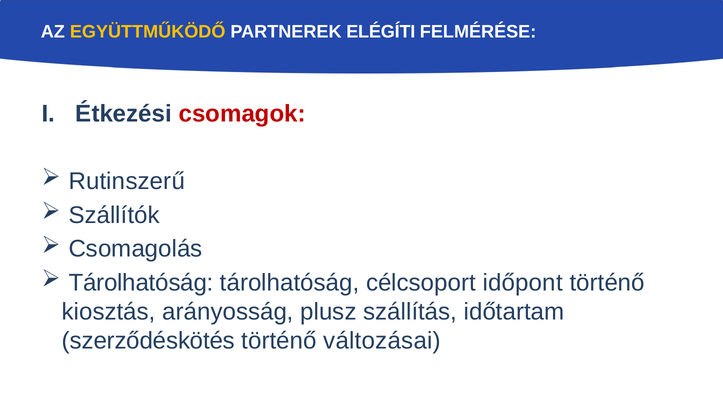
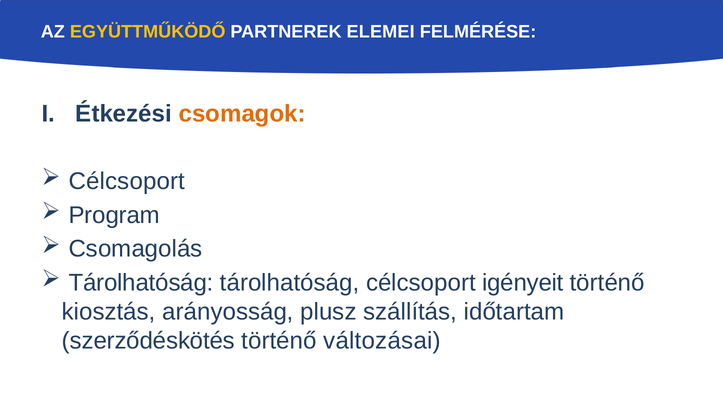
ELÉGÍTI: ELÉGÍTI -> ELEMEI (381, 32)
csomagok colour: red -> orange (242, 114)
Rutinszerű: Rutinszerű -> Célcsoport (127, 181)
Szállítók: Szállítók -> Program (114, 215)
időpont: időpont -> igényeit (523, 283)
